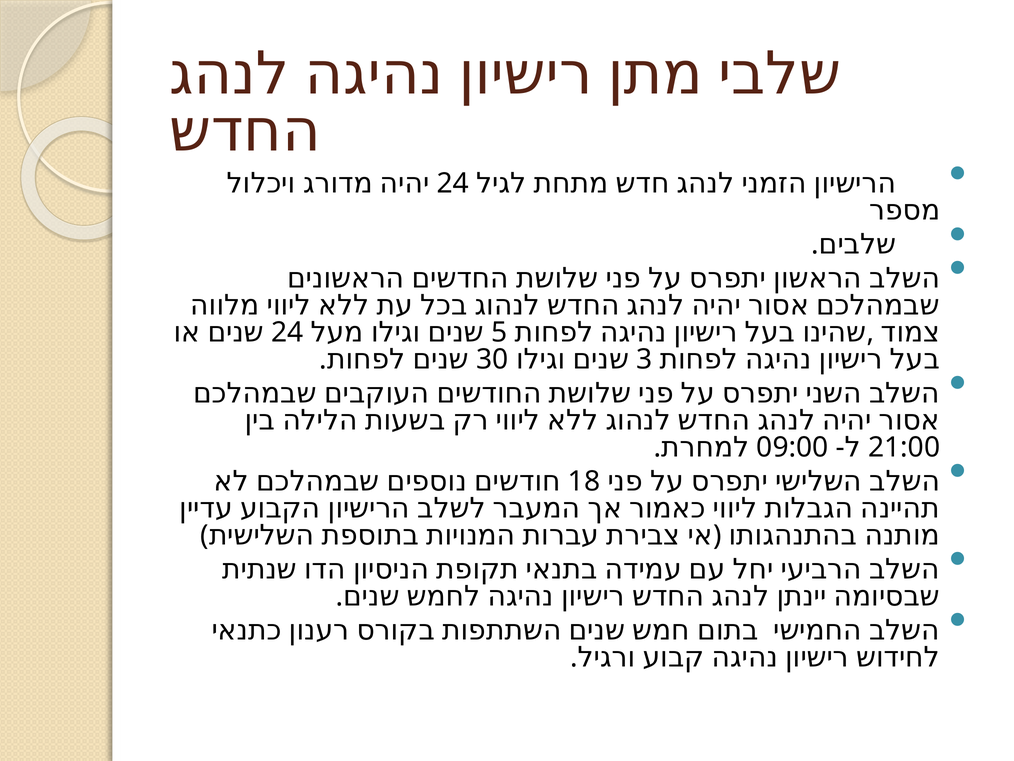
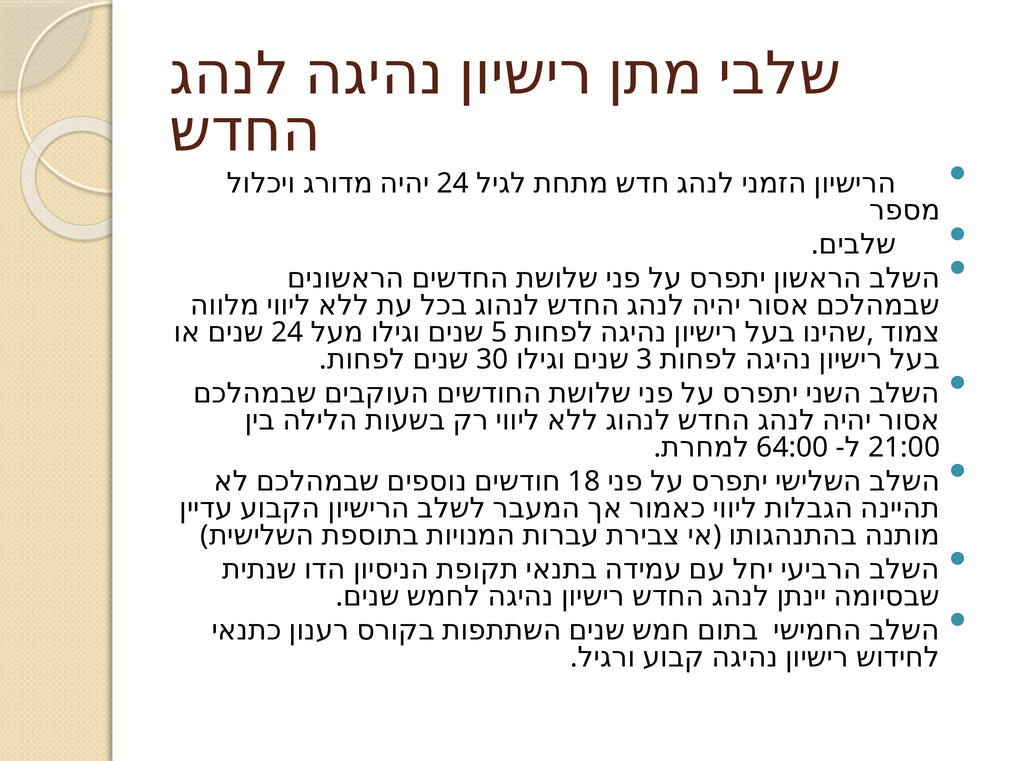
09:00: 09:00 -> 64:00 (792, 447)
